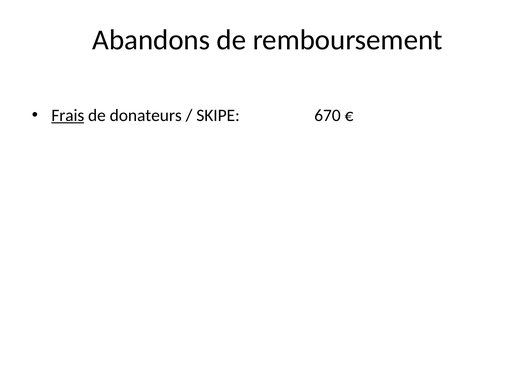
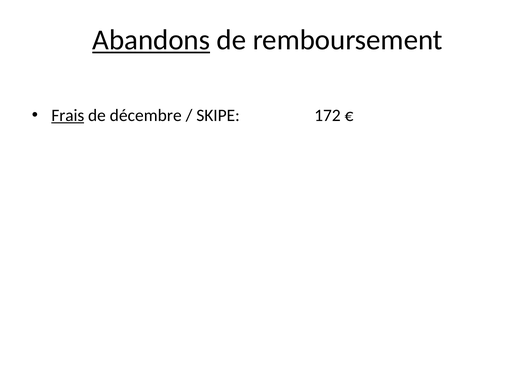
Abandons underline: none -> present (151, 40)
donateurs: donateurs -> décembre (146, 115)
670: 670 -> 172 (327, 115)
